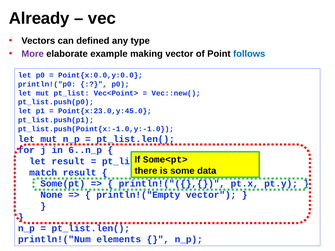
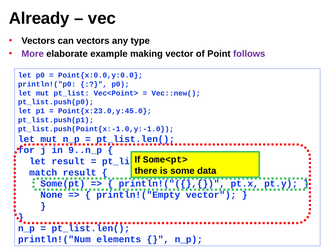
can defined: defined -> vectors (93, 41)
follows colour: blue -> purple (249, 54)
6..n_p: 6..n_p -> 9..n_p (85, 150)
